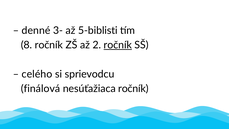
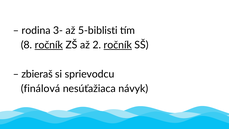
denné: denné -> rodina (36, 30)
ročník underline: none -> present (49, 45)
celého: celého -> zbieraš (37, 74)
nesúťažiaca ročník: ročník -> návyk (133, 89)
